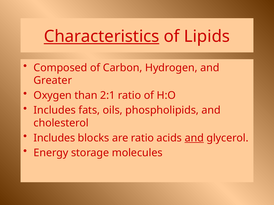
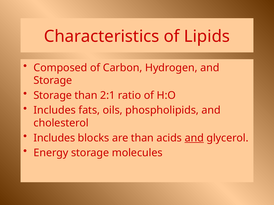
Characteristics underline: present -> none (102, 37)
Greater: Greater -> Storage (53, 81)
Oxygen: Oxygen -> Storage (53, 96)
are ratio: ratio -> than (142, 138)
